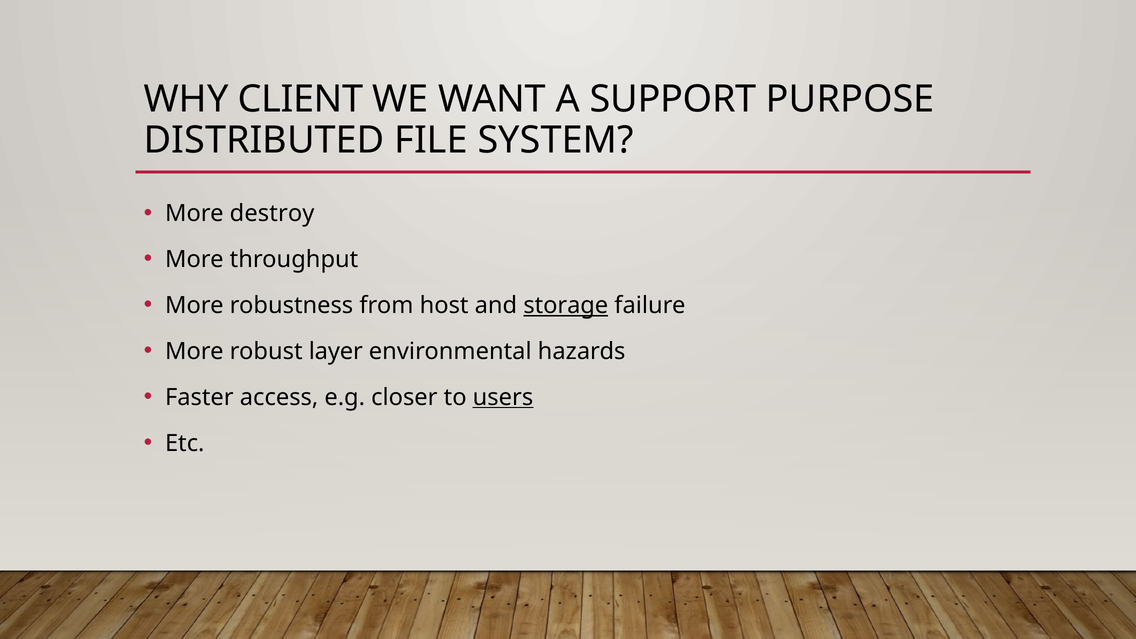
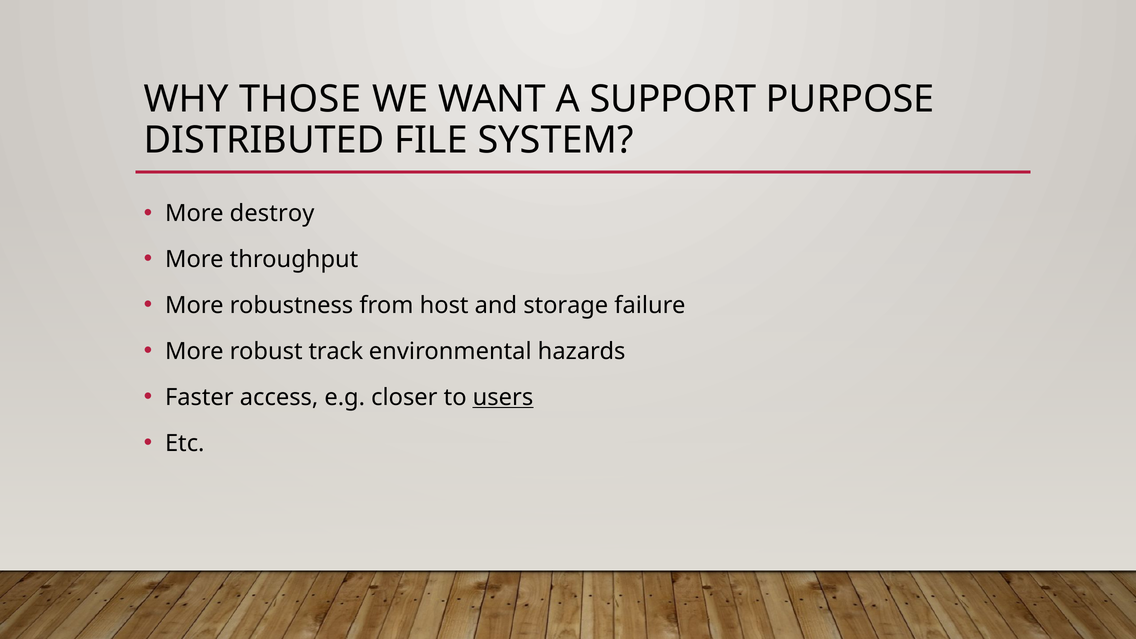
CLIENT: CLIENT -> THOSE (300, 99)
storage underline: present -> none (566, 305)
layer: layer -> track (336, 351)
